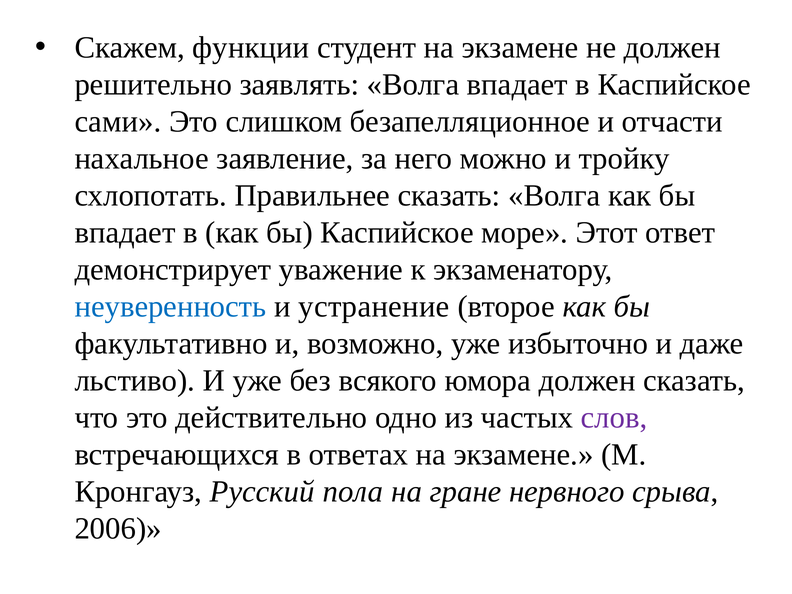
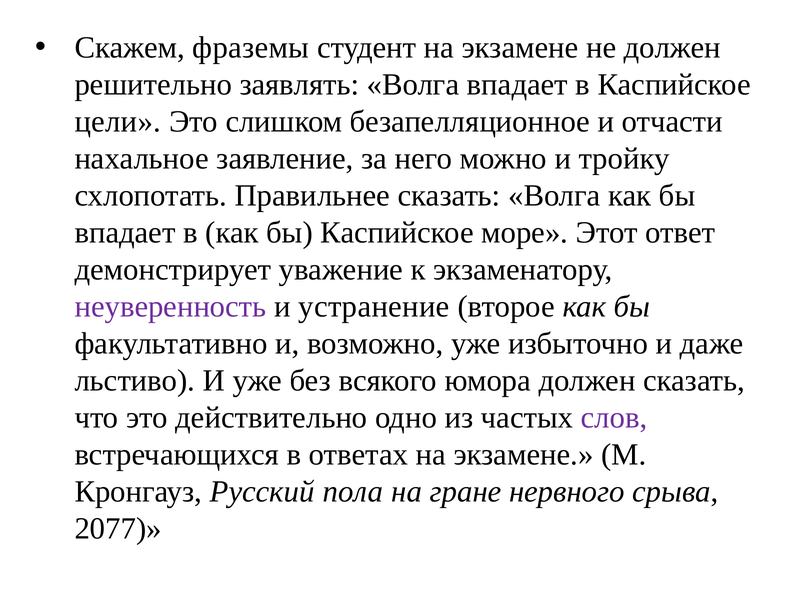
функции: функции -> фраземы (251, 48)
сами: сами -> цели (118, 122)
неуверенность colour: blue -> purple (170, 307)
2006: 2006 -> 2077 (118, 529)
